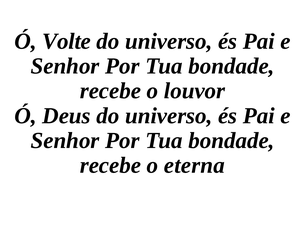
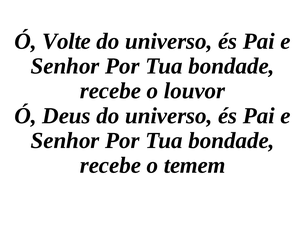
eterna: eterna -> temem (195, 165)
